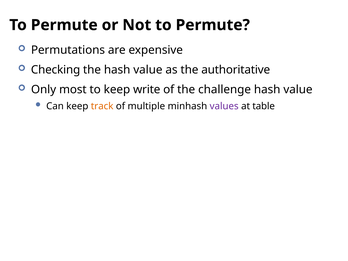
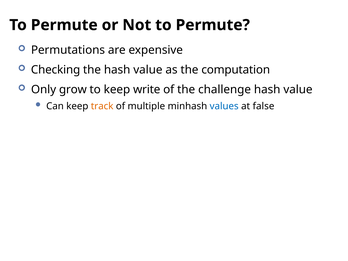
authoritative: authoritative -> computation (236, 70)
most: most -> grow (73, 90)
values colour: purple -> blue (224, 106)
table: table -> false (264, 106)
